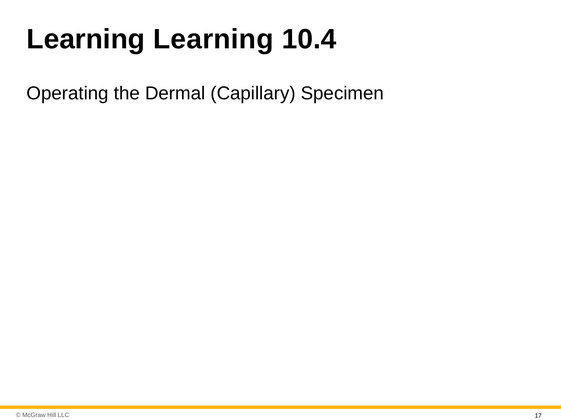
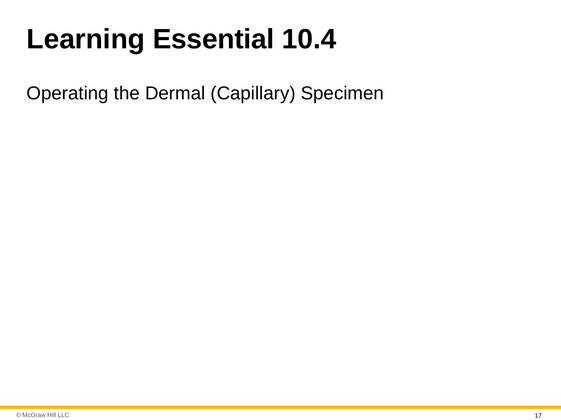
Learning Learning: Learning -> Essential (214, 39)
